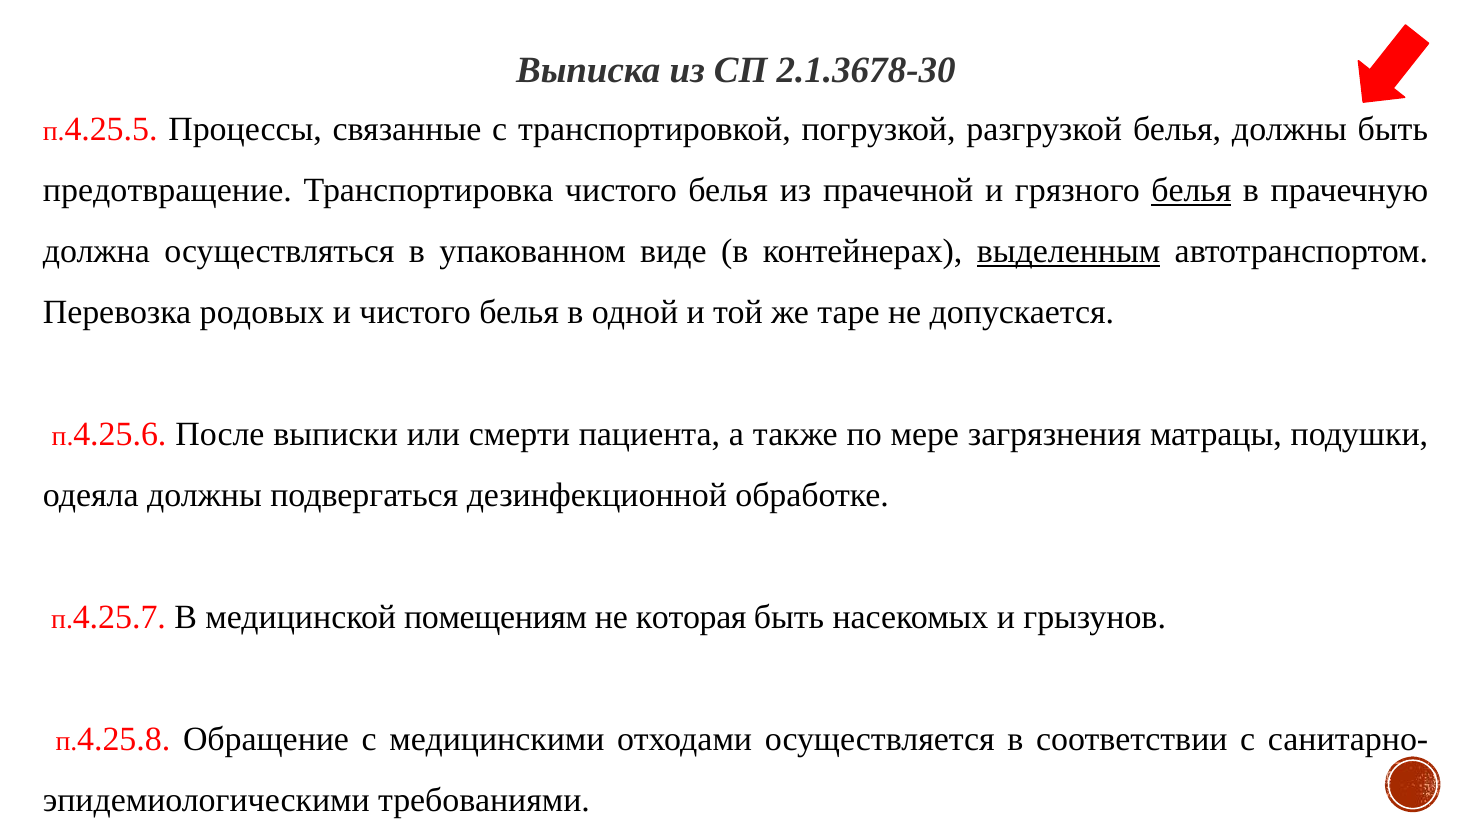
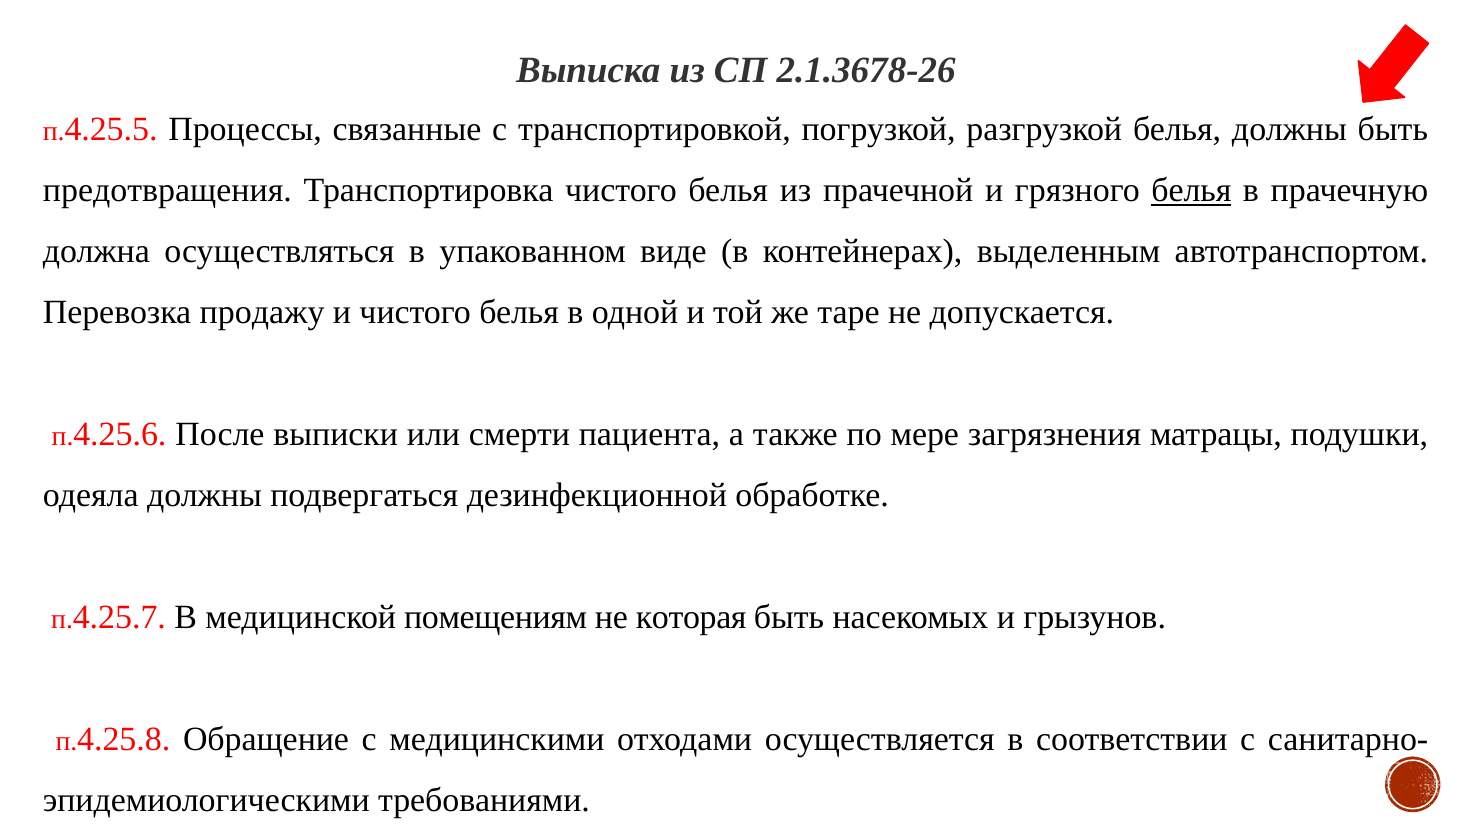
2.1.3678-30: 2.1.3678-30 -> 2.1.3678-26 (866, 70)
предотвращение: предотвращение -> предотвращения (167, 190)
выделенным underline: present -> none (1069, 251)
родовых: родовых -> продажу (262, 312)
